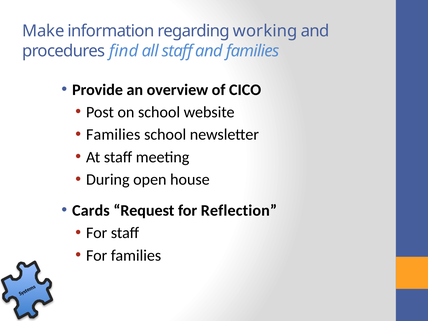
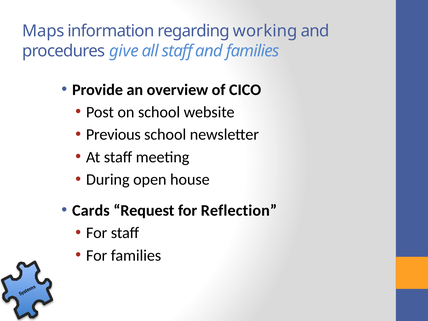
Make: Make -> Maps (43, 31)
find: find -> give (124, 51)
Families: Families -> Previous (113, 135)
